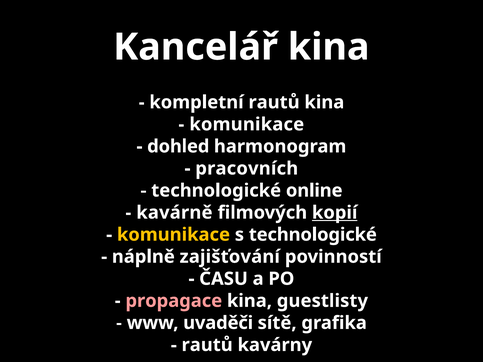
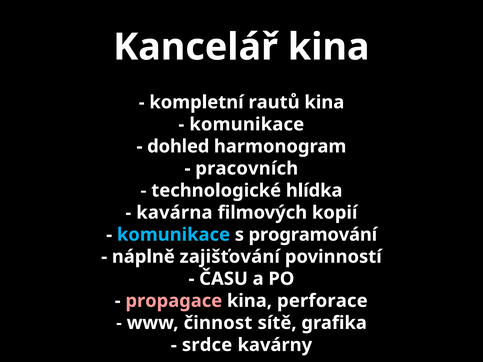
online: online -> hlídka (314, 191)
kavárně: kavárně -> kavárna (174, 213)
kopií underline: present -> none (335, 213)
komunikace colour: yellow -> light blue (173, 235)
s technologické: technologické -> programování (313, 235)
guestlisty: guestlisty -> perforace (322, 301)
uvaděči: uvaděči -> činnost (218, 323)
rautů: rautů -> srdce (207, 345)
